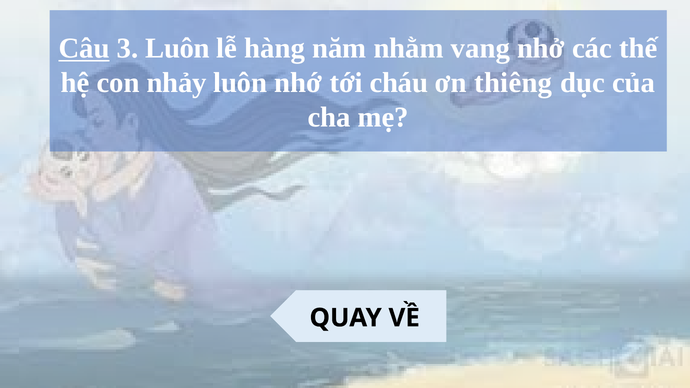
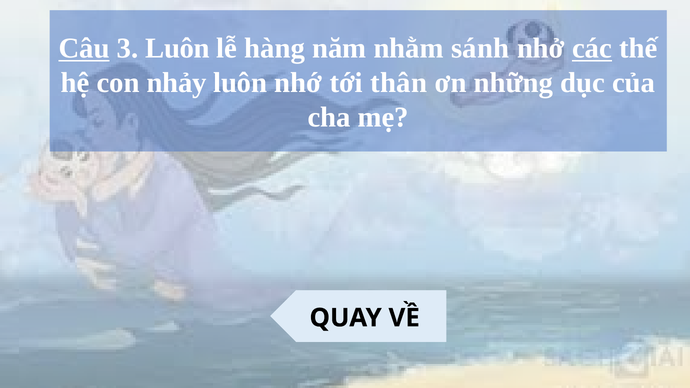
vang: vang -> sánh (480, 48)
các underline: none -> present (592, 48)
cháu: cháu -> thân (399, 83)
thiêng: thiêng -> những (513, 83)
